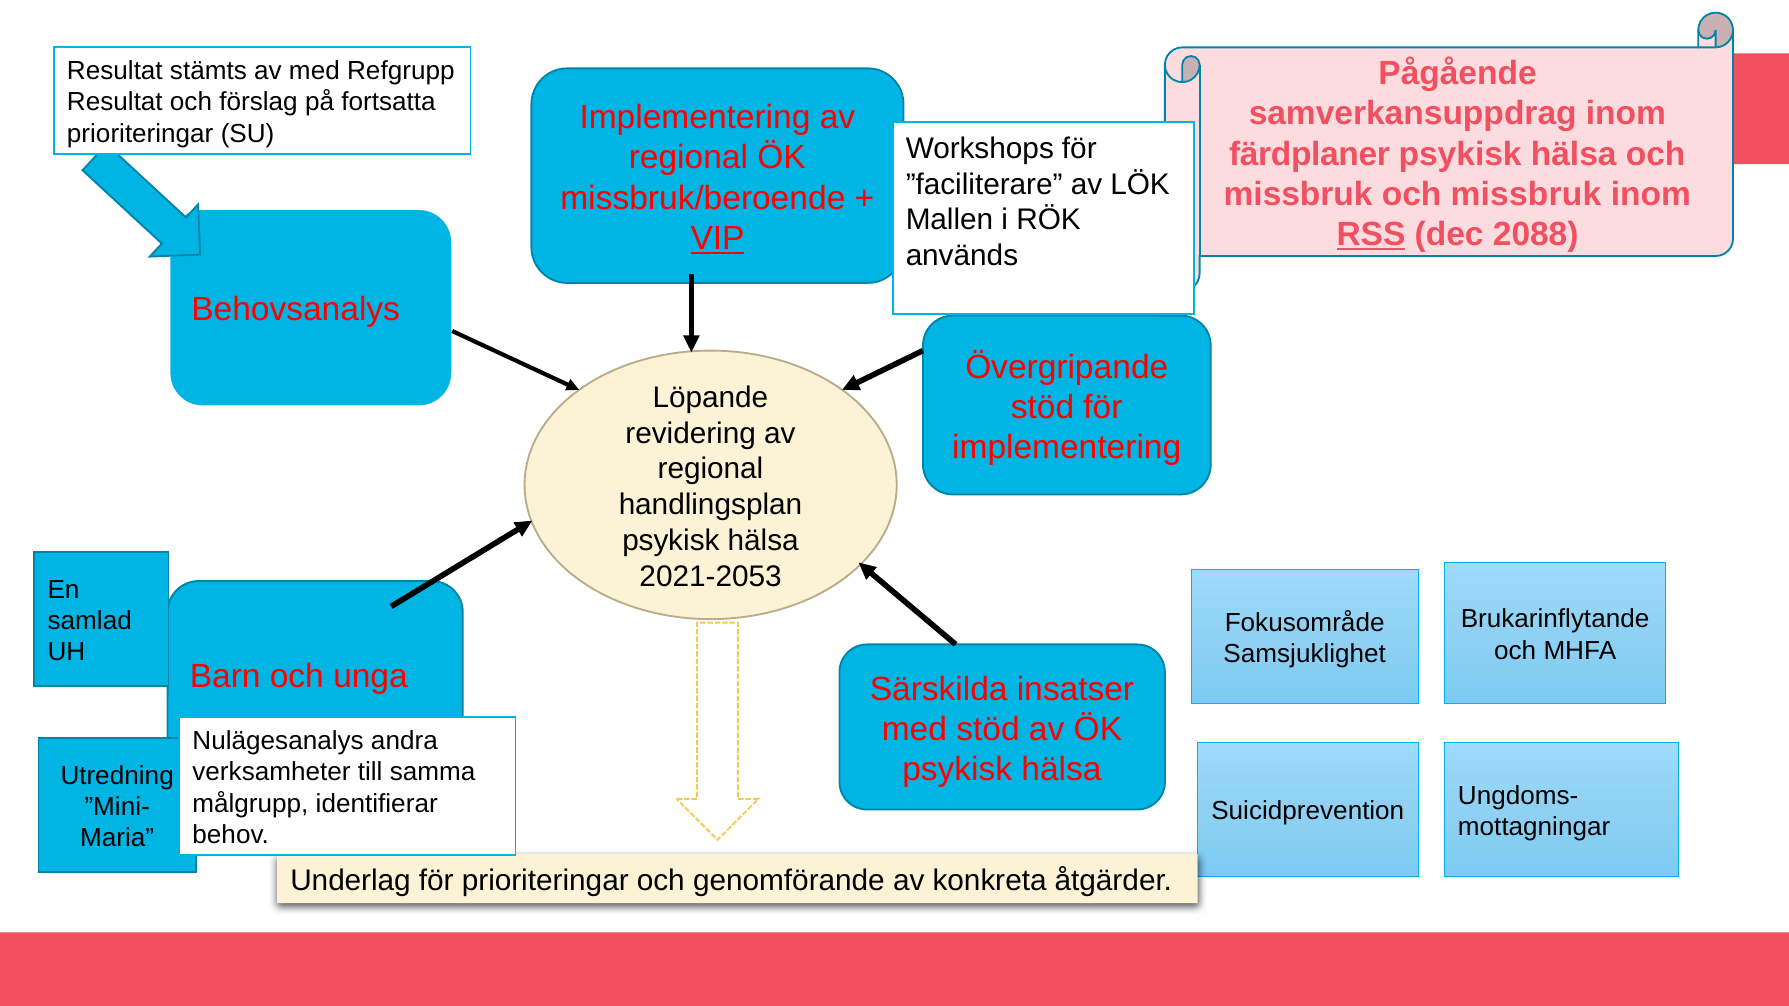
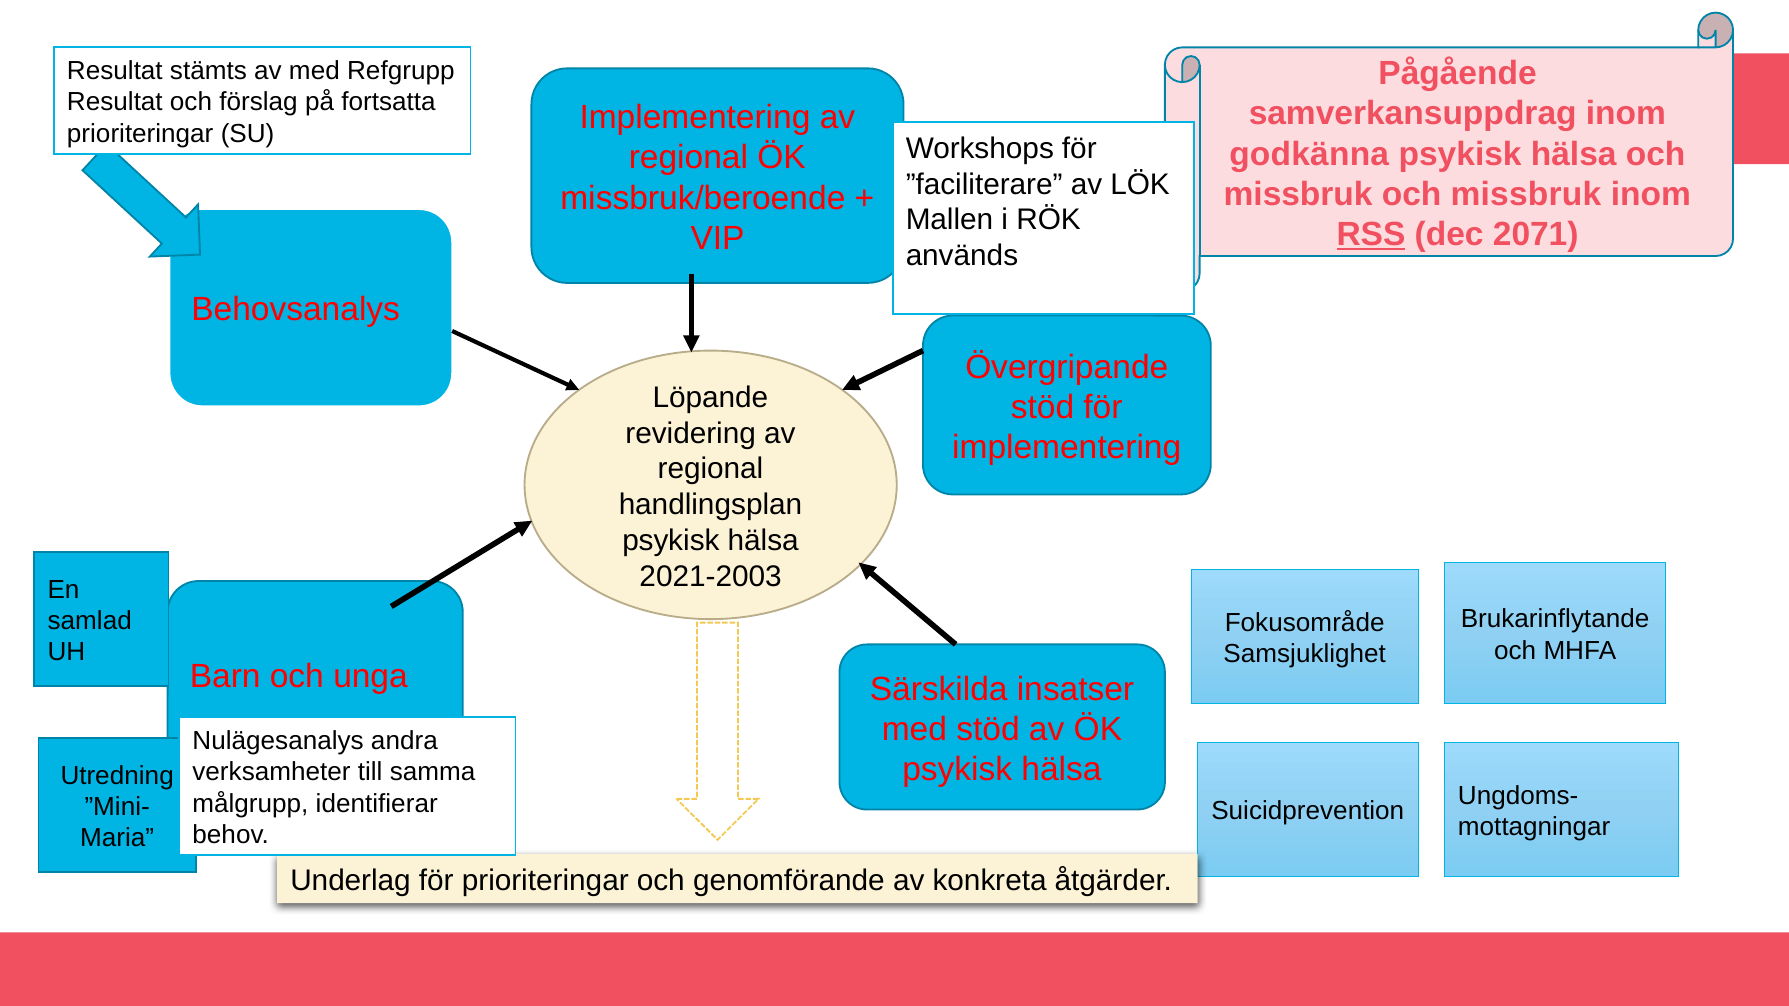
färdplaner: färdplaner -> godkänna (1309, 154)
2088: 2088 -> 2071 (1536, 235)
VIP underline: present -> none (717, 238)
2021-2053: 2021-2053 -> 2021-2003 (711, 576)
